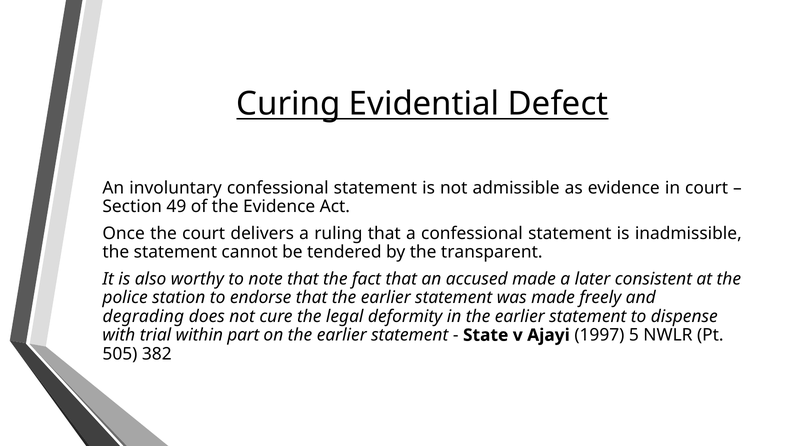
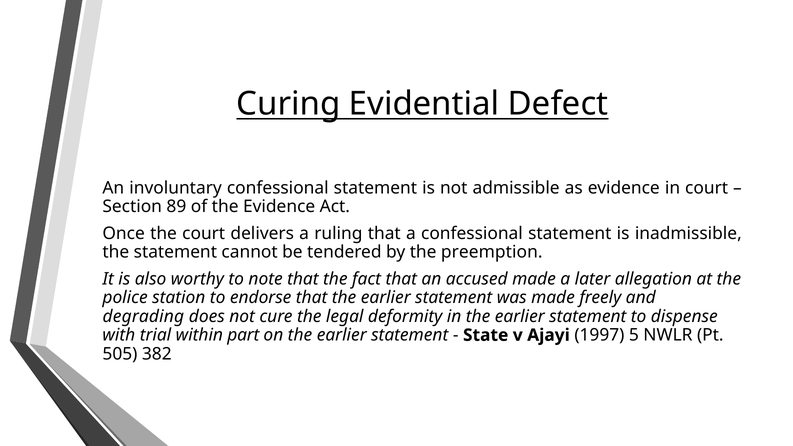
49: 49 -> 89 (176, 207)
transparent: transparent -> preemption (492, 252)
consistent: consistent -> allegation (653, 279)
